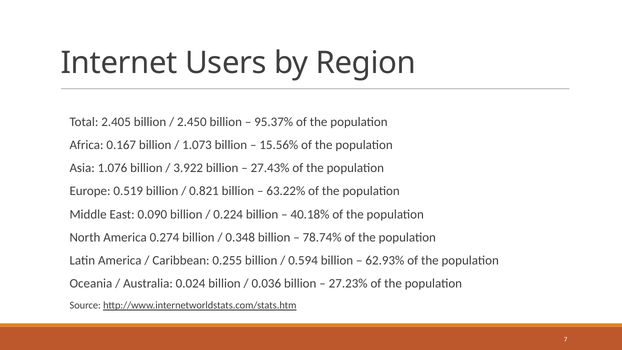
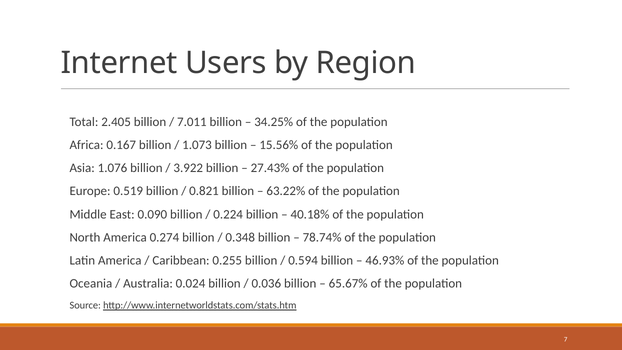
2.450: 2.450 -> 7.011 (192, 122)
95.37%: 95.37% -> 34.25% (274, 122)
62.93%: 62.93% -> 46.93% (385, 260)
27.23%: 27.23% -> 65.67% (348, 283)
